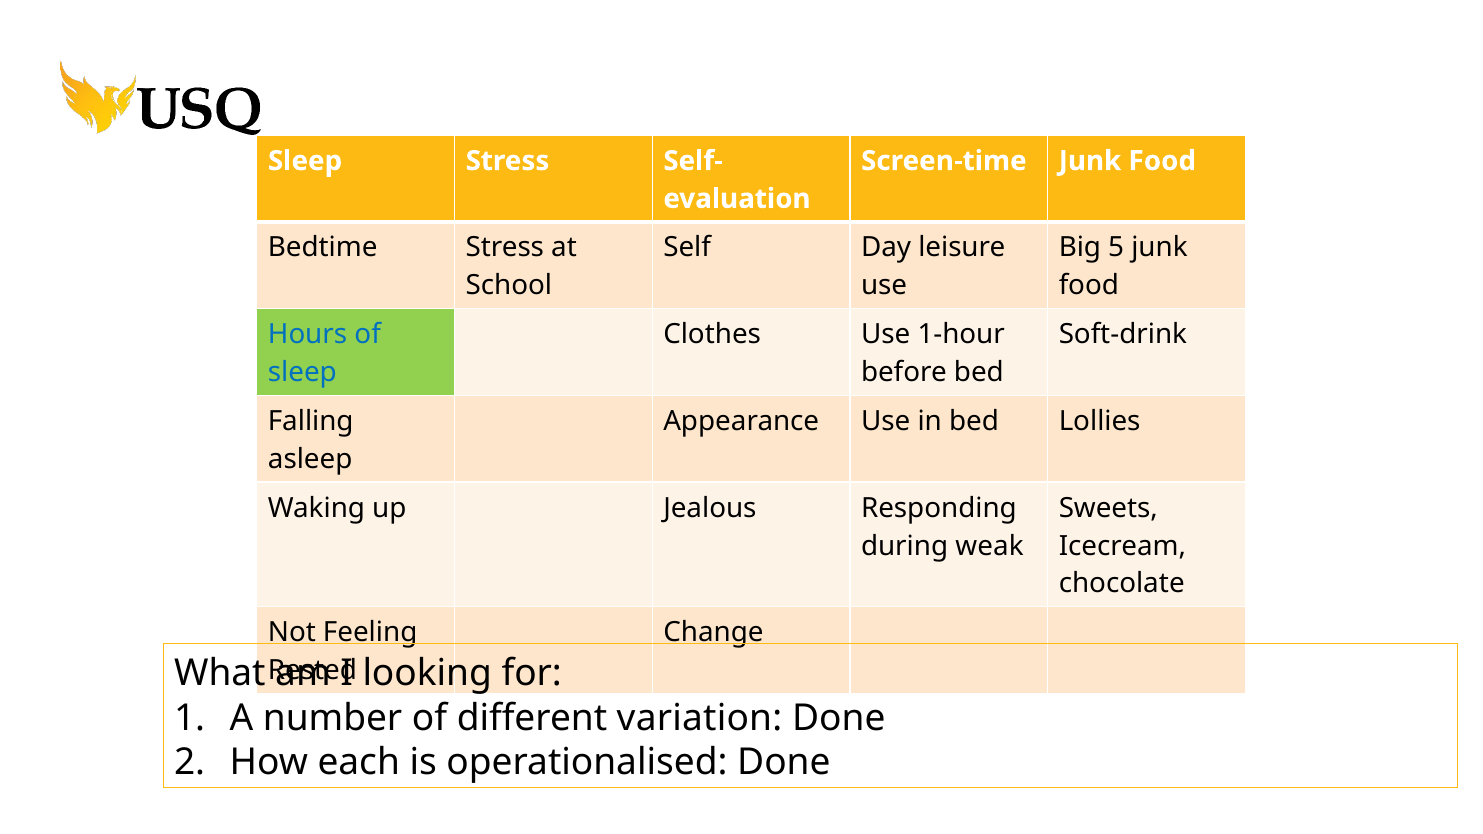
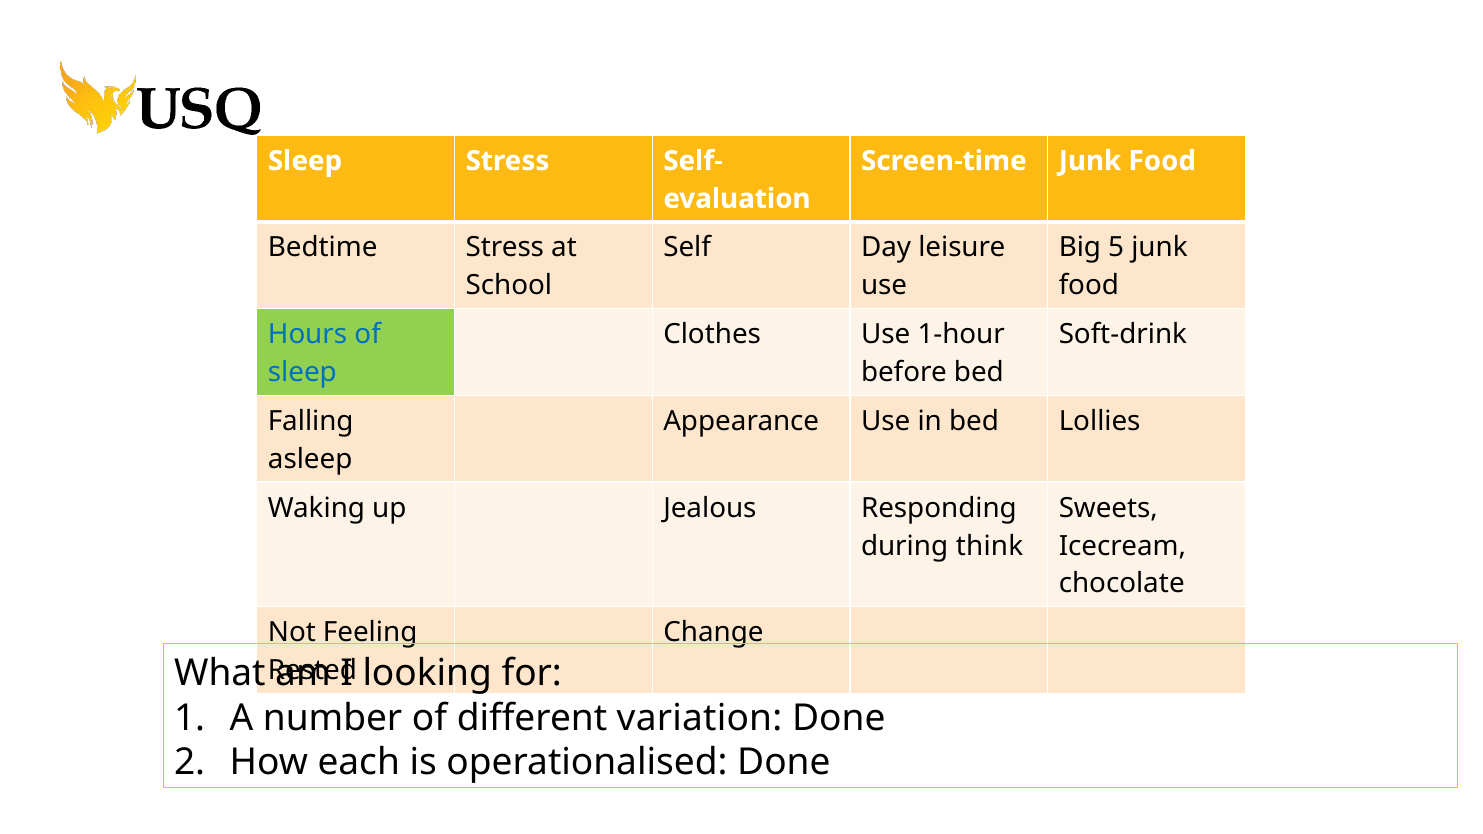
weak: weak -> think (990, 546)
